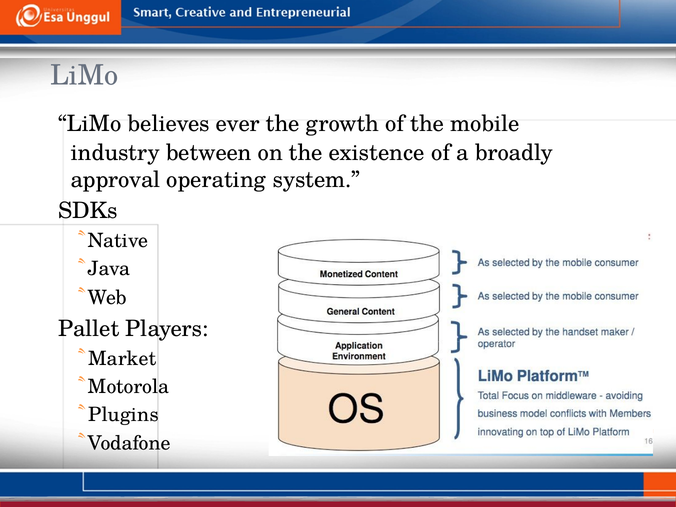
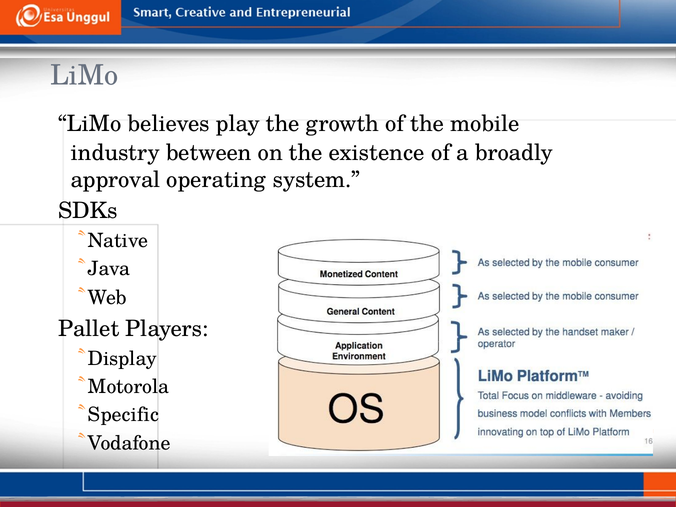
ever: ever -> play (238, 124)
Market: Market -> Display (122, 359)
Plugins: Plugins -> Specific (123, 415)
